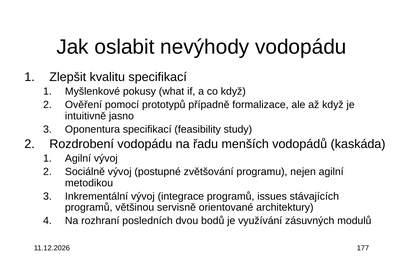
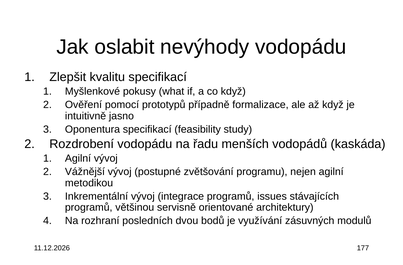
Sociálně: Sociálně -> Vážnější (85, 172)
